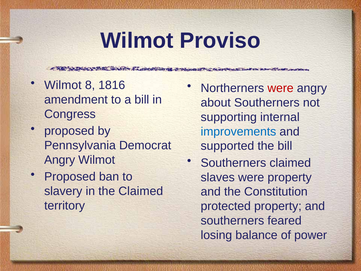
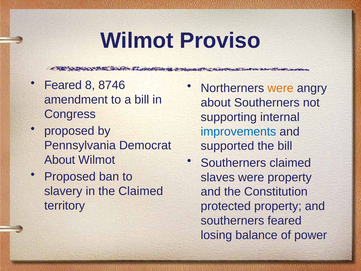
Wilmot: Wilmot -> Feared (63, 85)
1816: 1816 -> 8746 (112, 85)
were colour: red -> orange (281, 88)
Angry: Angry -> About (60, 160)
